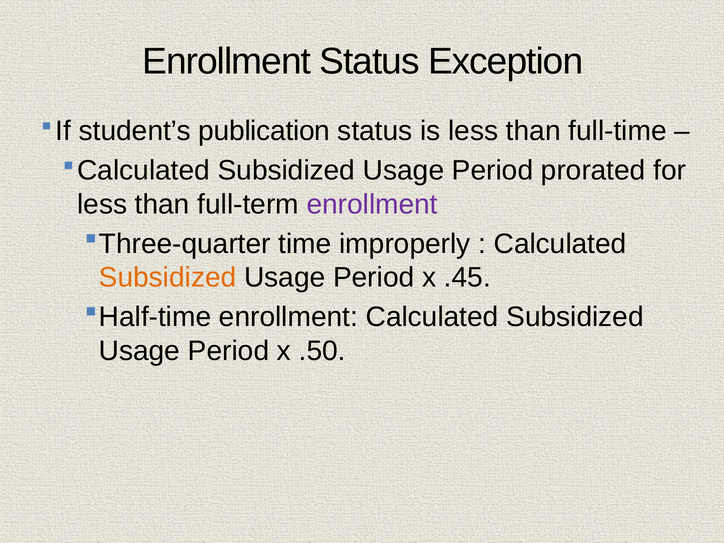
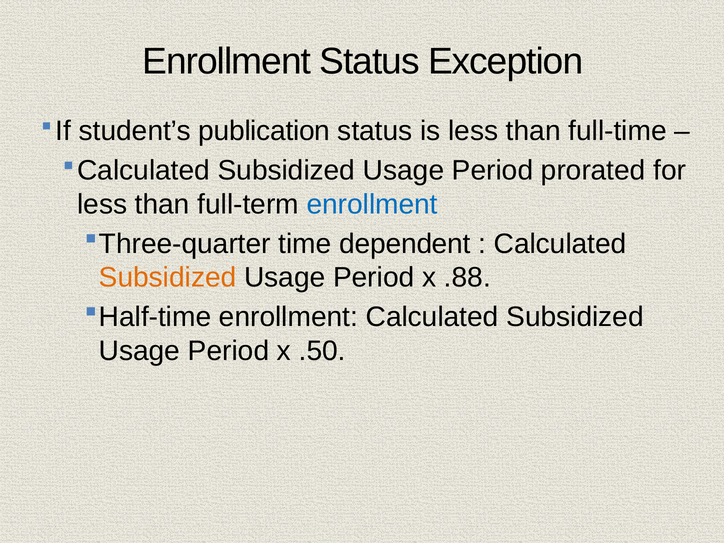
enrollment colour: purple -> blue (372, 204)
improperly: improperly -> dependent (405, 244)
.45: .45 -> .88 (467, 278)
